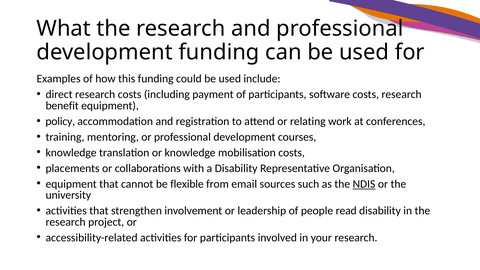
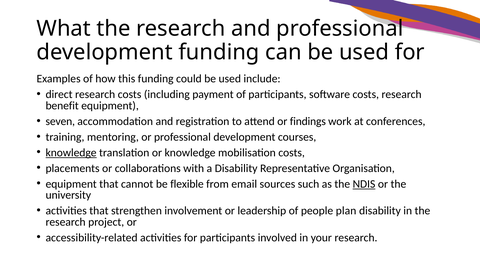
policy: policy -> seven (60, 121)
relating: relating -> findings (308, 121)
knowledge underline: none -> present (71, 153)
read: read -> plan (346, 211)
